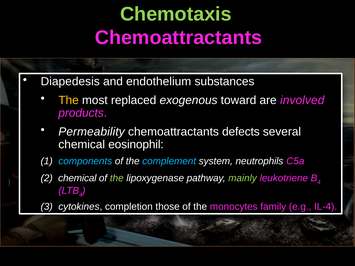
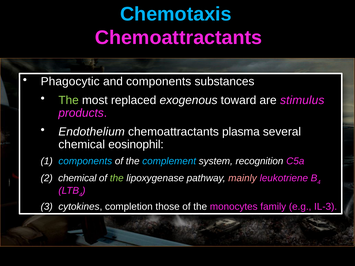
Chemotaxis colour: light green -> light blue (176, 14)
Diapedesis: Diapedesis -> Phagocytic (70, 82)
and endothelium: endothelium -> components (159, 82)
The colour: yellow -> light green (69, 100)
involved: involved -> stimulus (302, 100)
Permeability: Permeability -> Endothelium (92, 132)
defects: defects -> plasma (241, 132)
neutrophils: neutrophils -> recognition (259, 161)
mainly colour: light green -> pink (243, 178)
IL-4: IL-4 -> IL-3 (326, 207)
